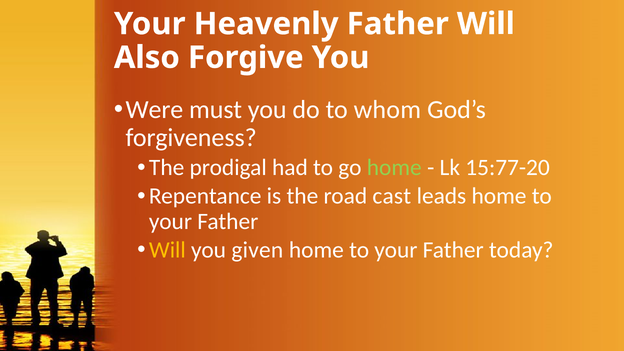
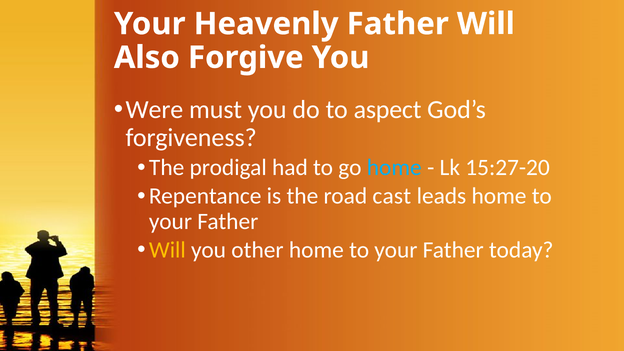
whom: whom -> aspect (388, 110)
home colour: light green -> light blue (394, 168)
15:77-20: 15:77-20 -> 15:27-20 (508, 168)
given: given -> other (257, 250)
